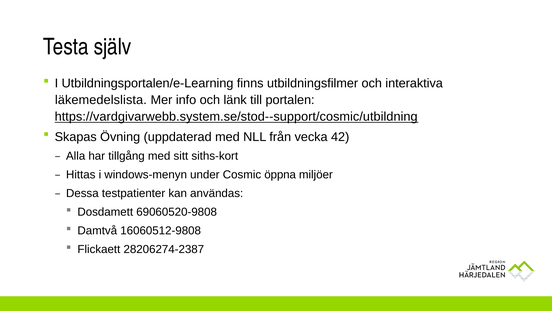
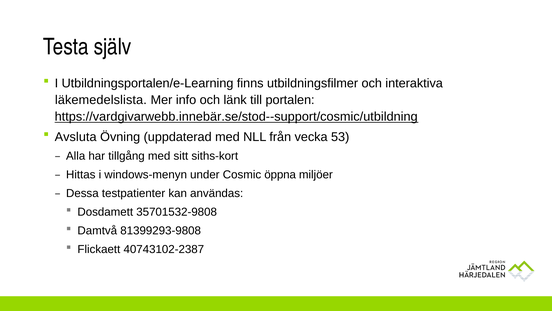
https://vardgivarwebb.system.se/stod--support/cosmic/utbildning: https://vardgivarwebb.system.se/stod--support/cosmic/utbildning -> https://vardgivarwebb.innebär.se/stod--support/cosmic/utbildning (236, 117)
Skapas: Skapas -> Avsluta (76, 137)
42: 42 -> 53 (340, 137)
69060520-9808: 69060520-9808 -> 35701532-9808 (177, 212)
16060512-9808: 16060512-9808 -> 81399293-9808 (161, 230)
28206274-2387: 28206274-2387 -> 40743102-2387 (164, 249)
